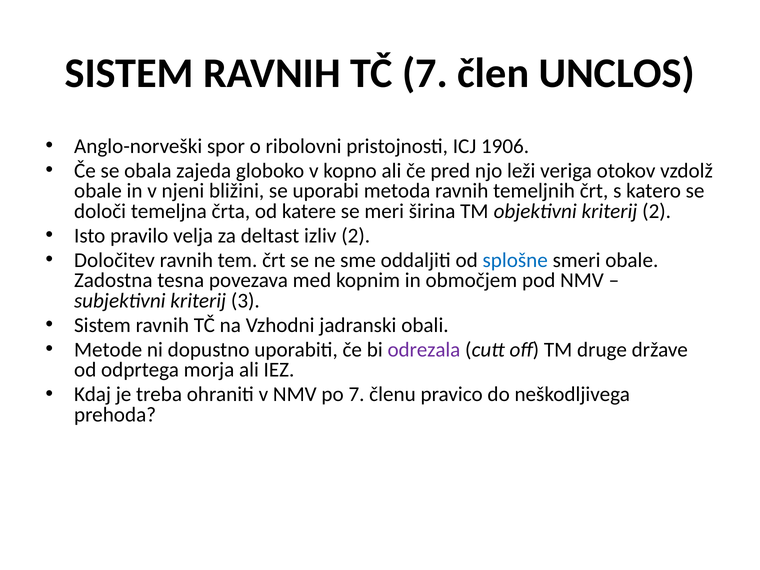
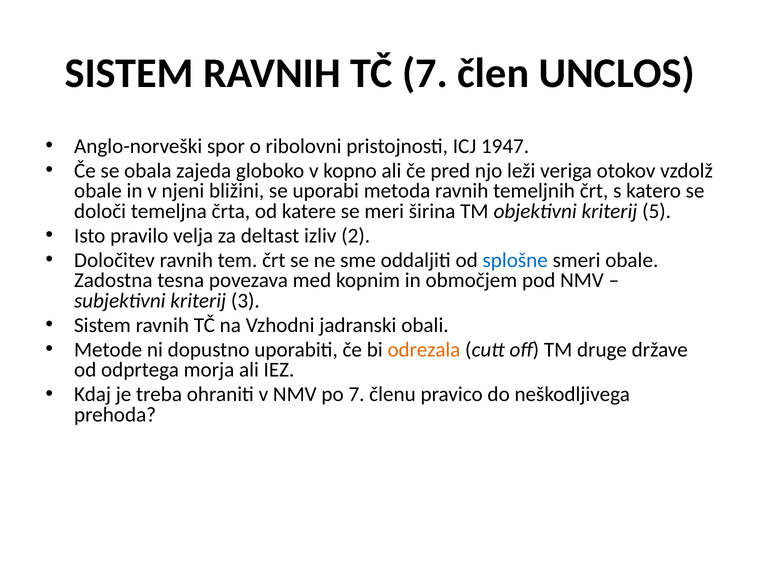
1906: 1906 -> 1947 (505, 146)
kriterij 2: 2 -> 5 (657, 211)
odrezala colour: purple -> orange (424, 350)
